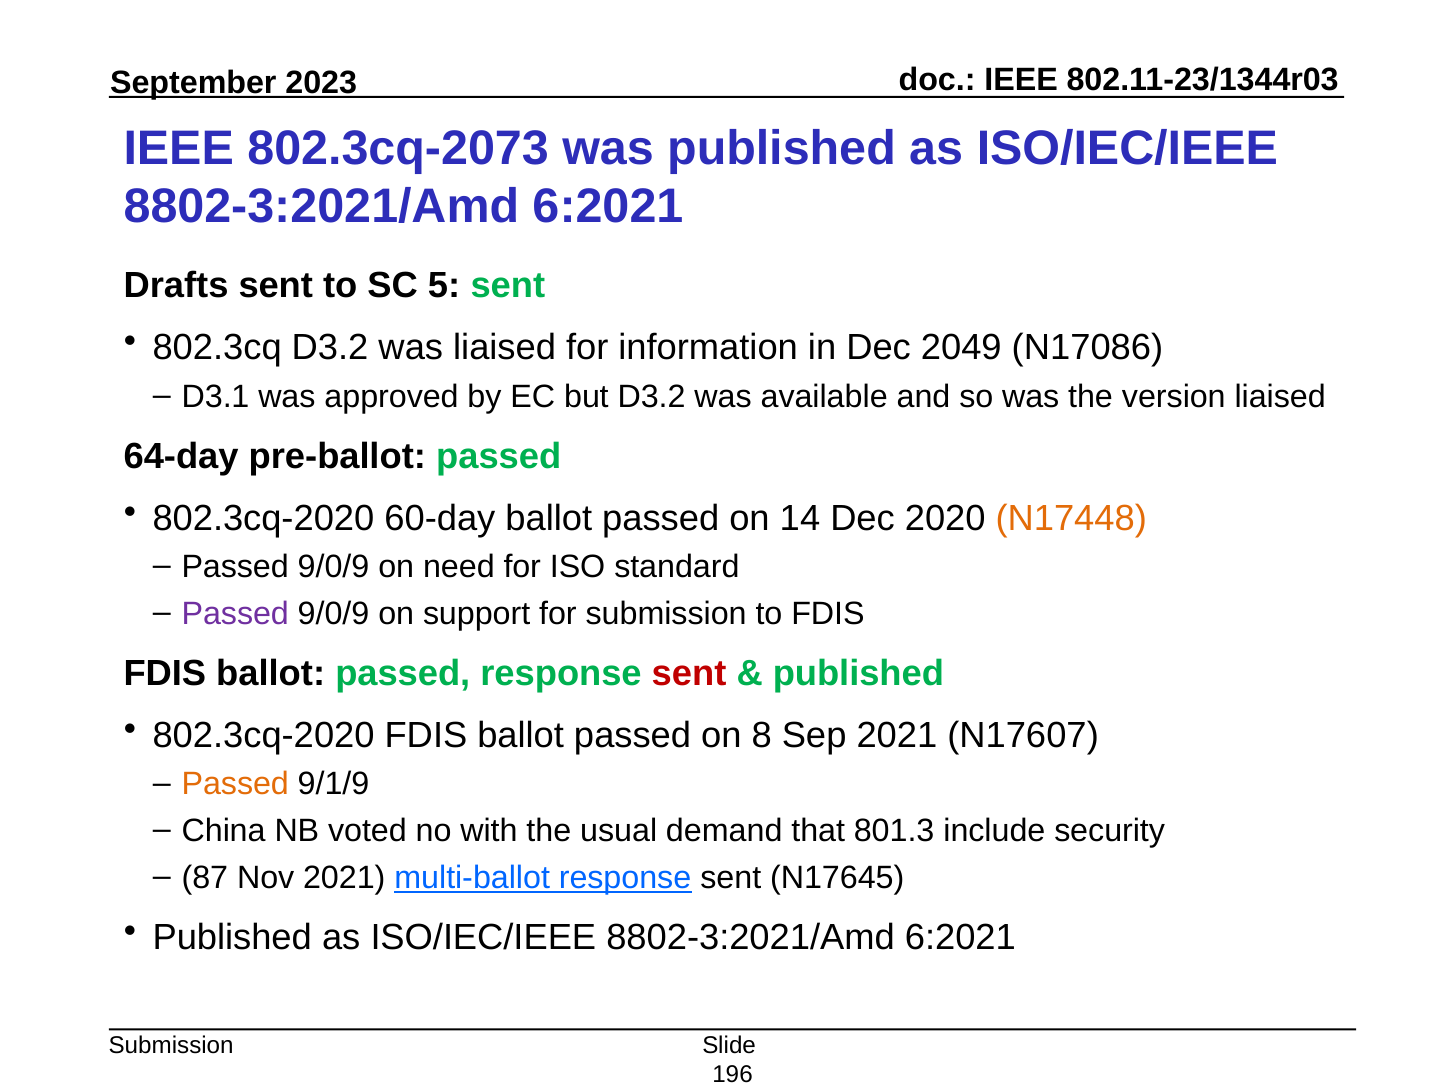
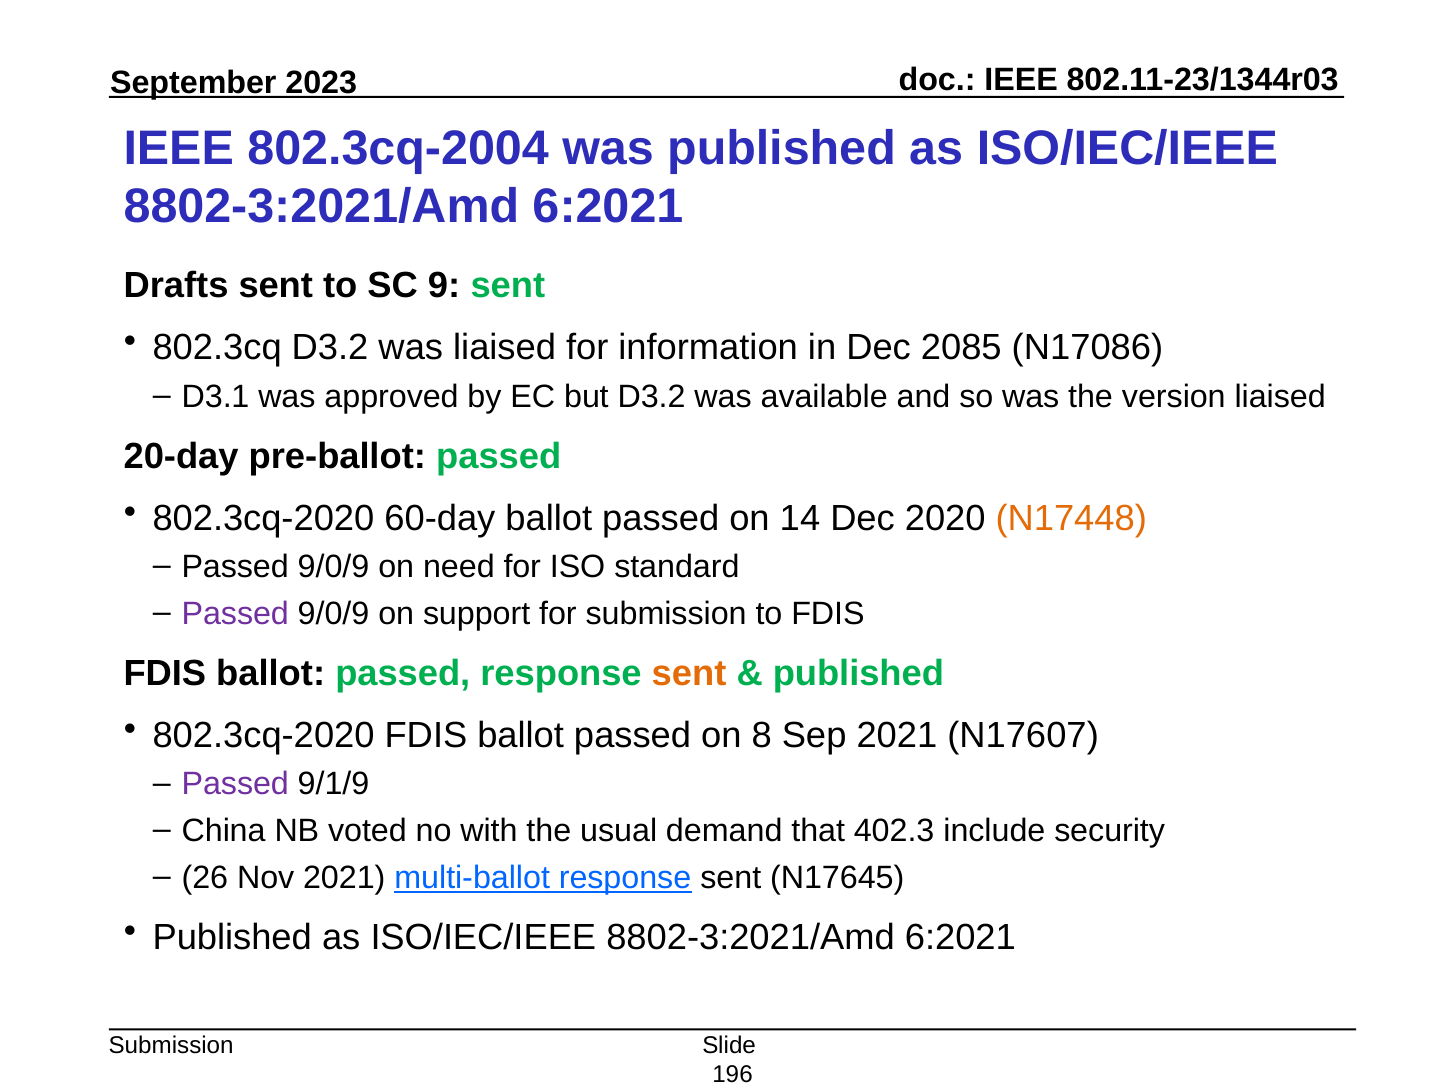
802.3cq-2073: 802.3cq-2073 -> 802.3cq-2004 (398, 149)
5: 5 -> 9 (444, 286)
2049: 2049 -> 2085 (961, 348)
64-day: 64-day -> 20-day (181, 456)
sent colour: red -> orange (689, 673)
Passed colour: orange -> purple (235, 784)
801.3: 801.3 -> 402.3 (894, 831)
87: 87 -> 26 (205, 878)
